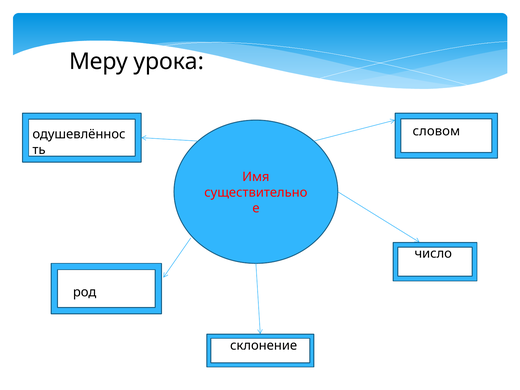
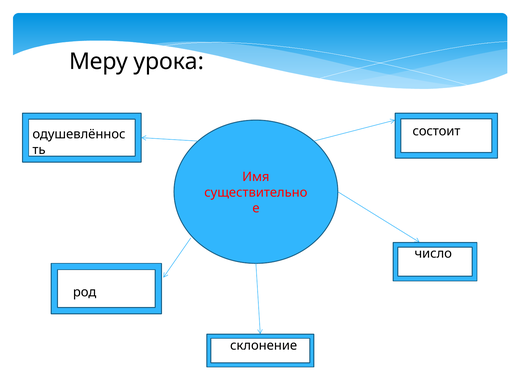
словом: словом -> состоит (436, 131)
